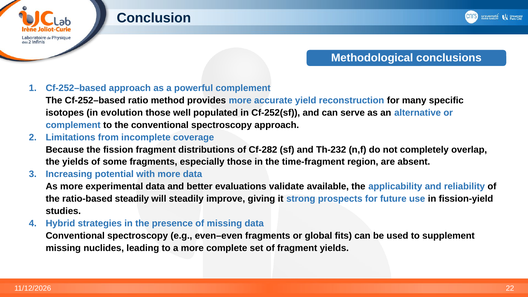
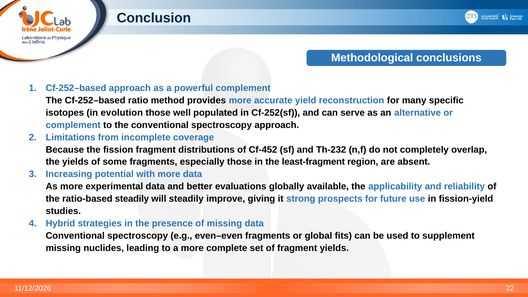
Cf-282: Cf-282 -> Cf-452 (263, 150)
time-fragment: time-fragment -> least-fragment (313, 162)
validate: validate -> globally (287, 187)
